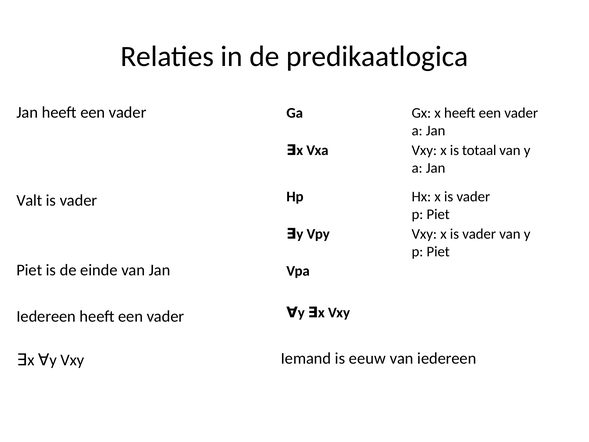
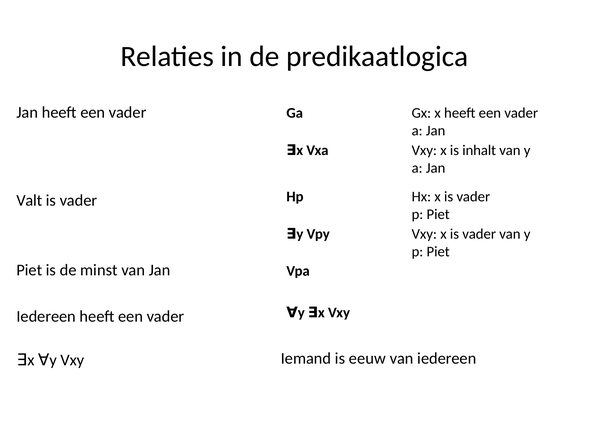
totaal: totaal -> inhalt (479, 150)
einde: einde -> minst (99, 270)
